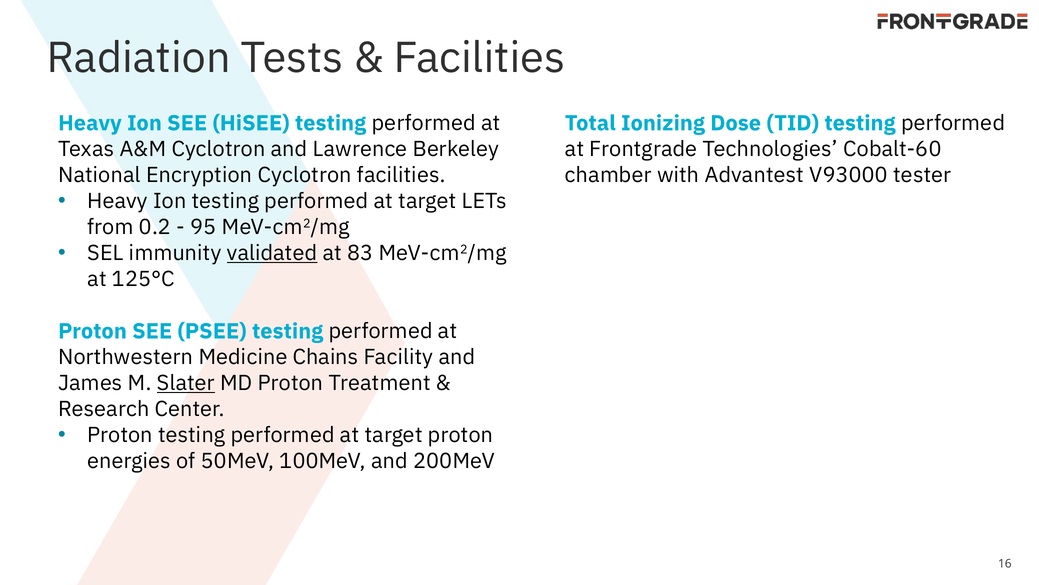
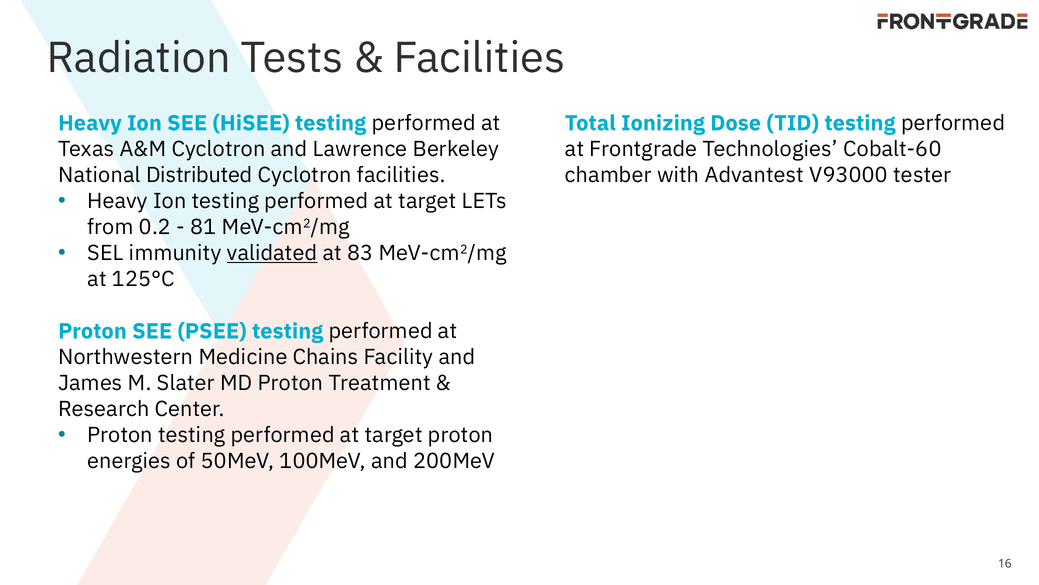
Encryption: Encryption -> Distributed (199, 175)
95: 95 -> 81 (203, 227)
Slater underline: present -> none (186, 383)
